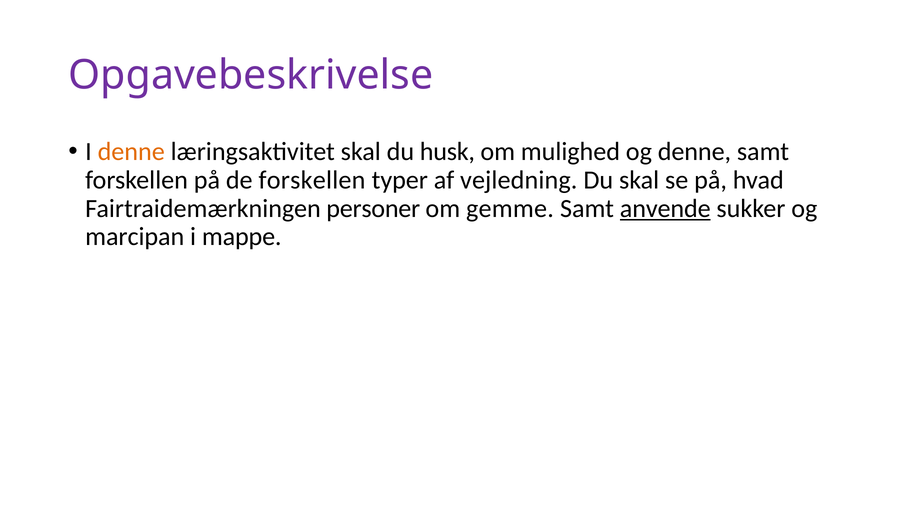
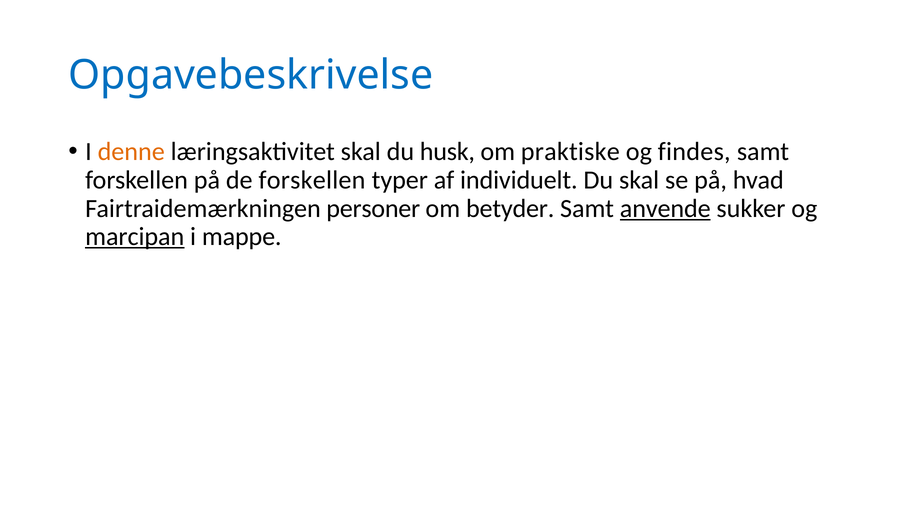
Opgavebeskrivelse colour: purple -> blue (251, 75)
mulighed: mulighed -> praktiske (570, 152)
og denne: denne -> findes (694, 152)
vejledning: vejledning -> individuelt (519, 180)
gemme: gemme -> betyder (510, 208)
marcipan underline: none -> present (135, 236)
